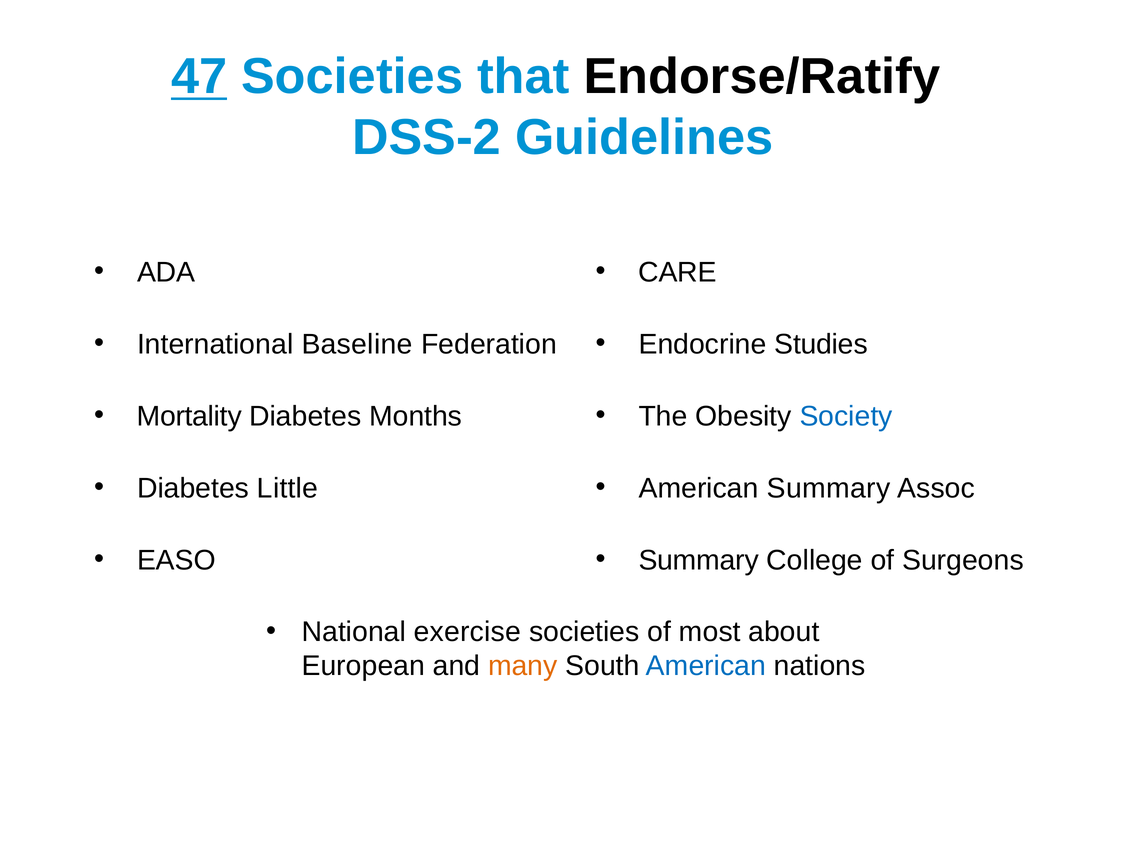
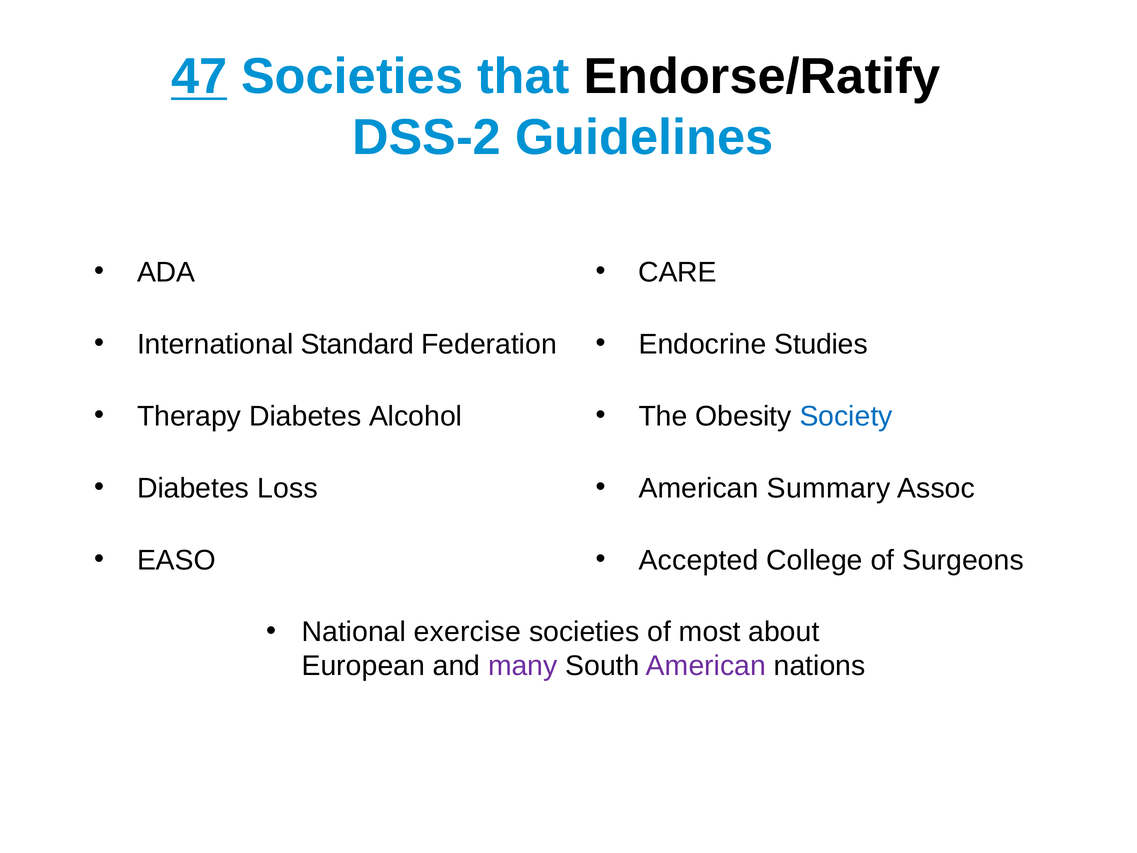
Baseline: Baseline -> Standard (357, 344)
Mortality: Mortality -> Therapy (189, 416)
Months: Months -> Alcohol (416, 416)
Little: Little -> Loss (288, 488)
Summary: Summary -> Accepted (699, 560)
many colour: orange -> purple (523, 666)
American colour: blue -> purple (706, 666)
